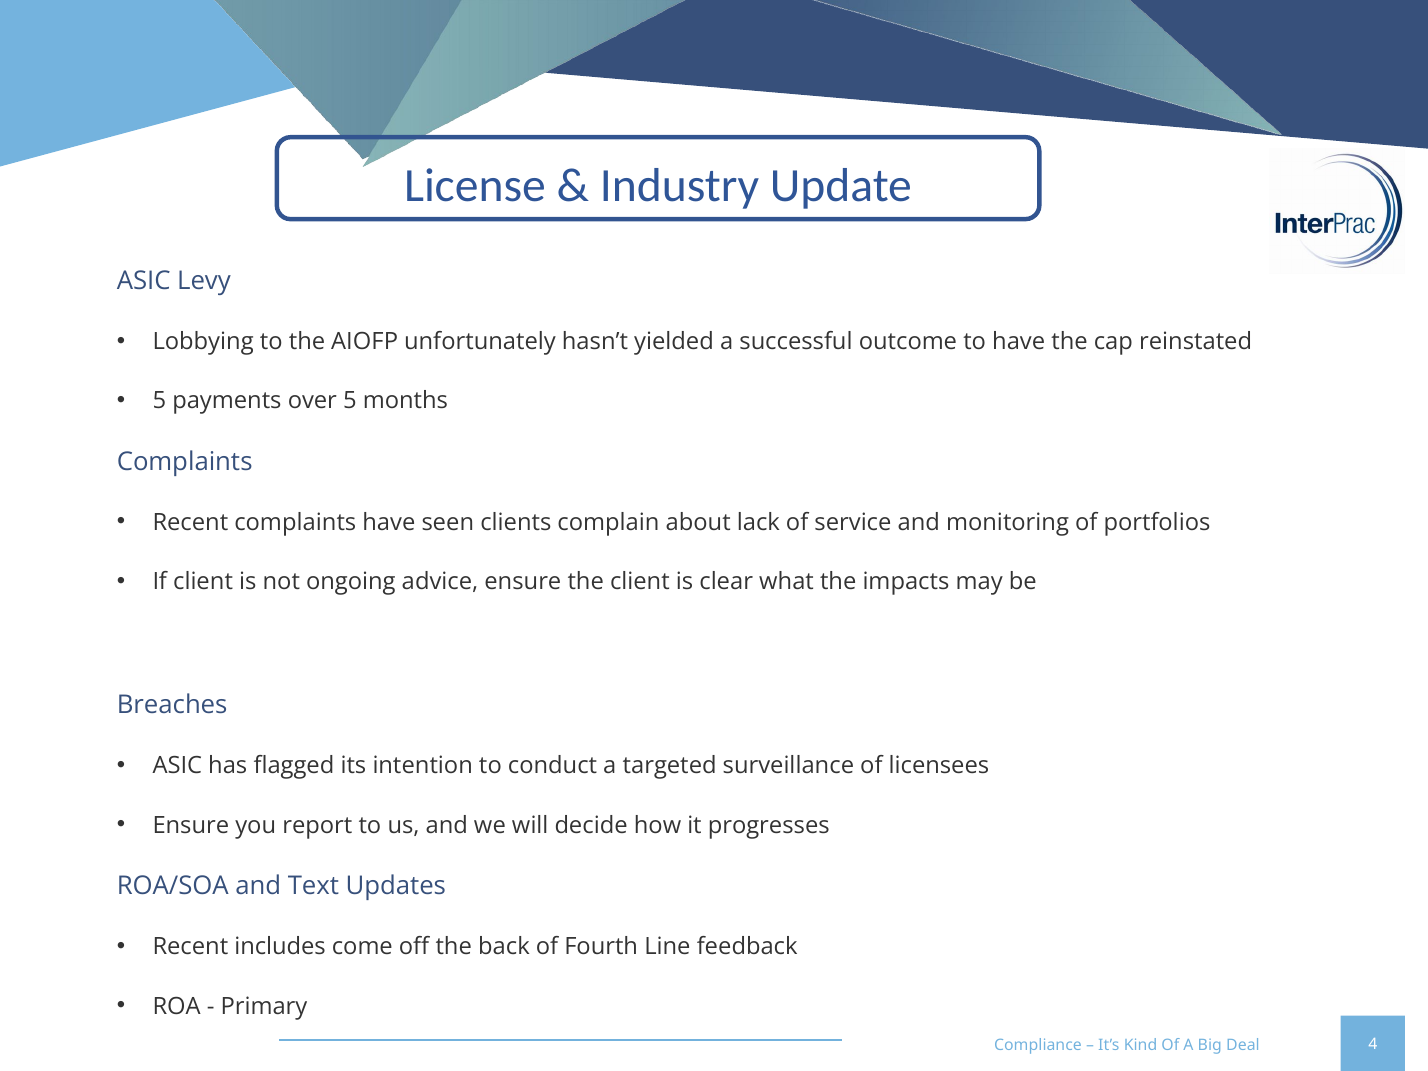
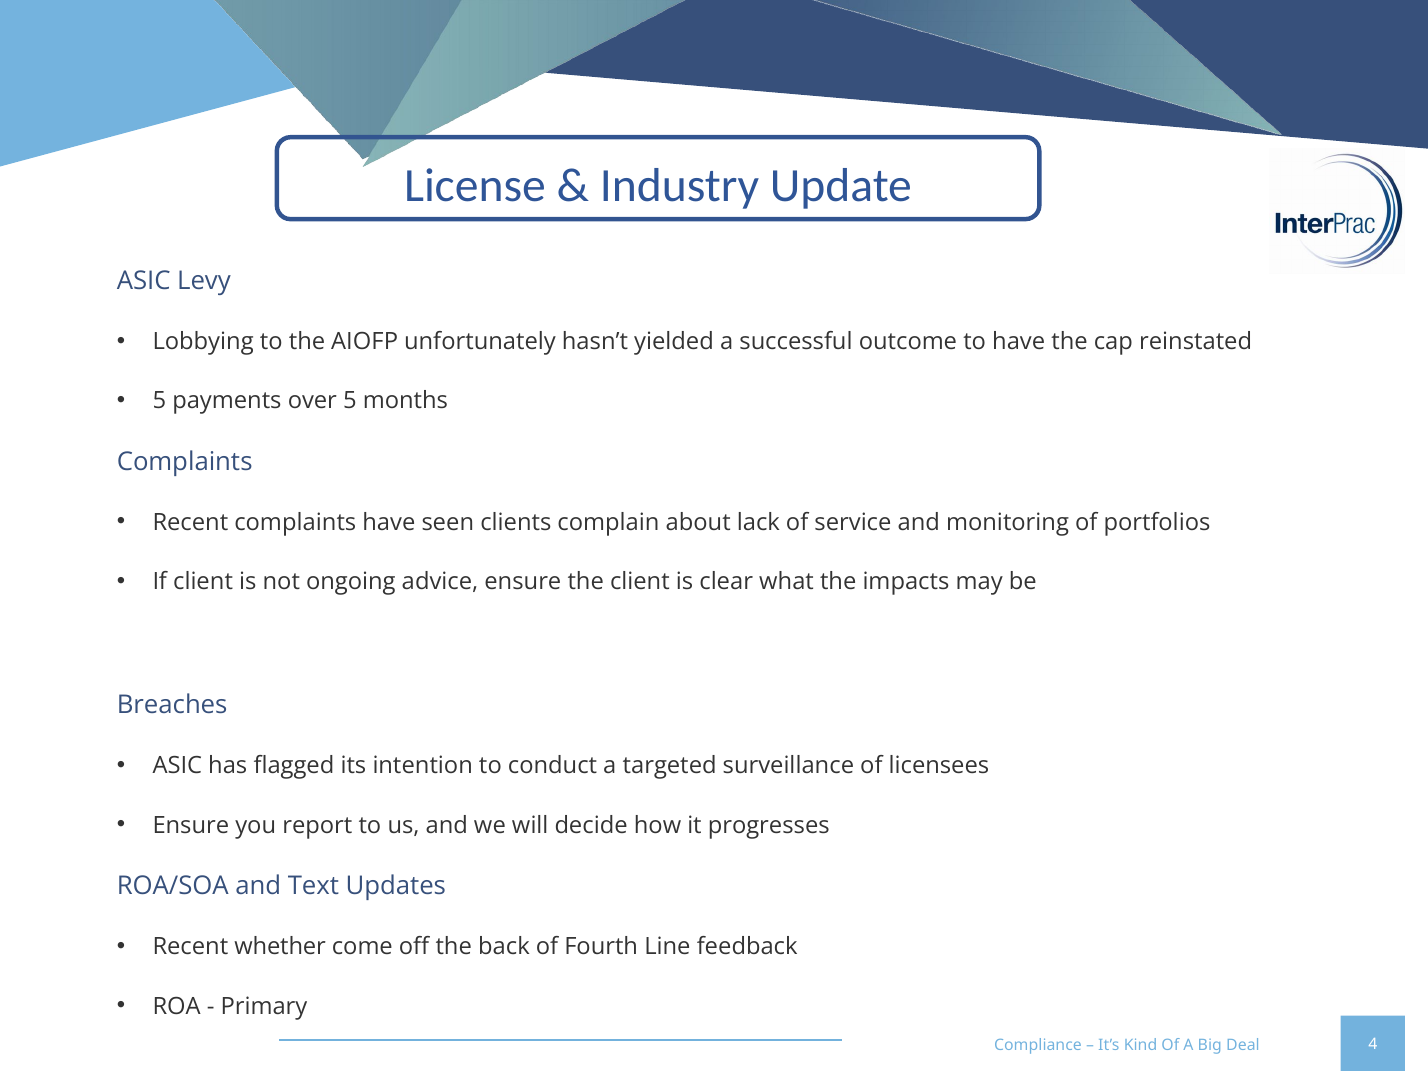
includes: includes -> whether (280, 947)
